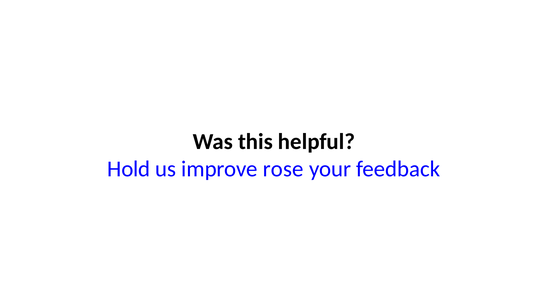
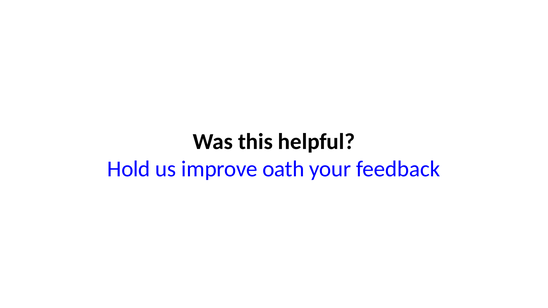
rose: rose -> oath (283, 169)
